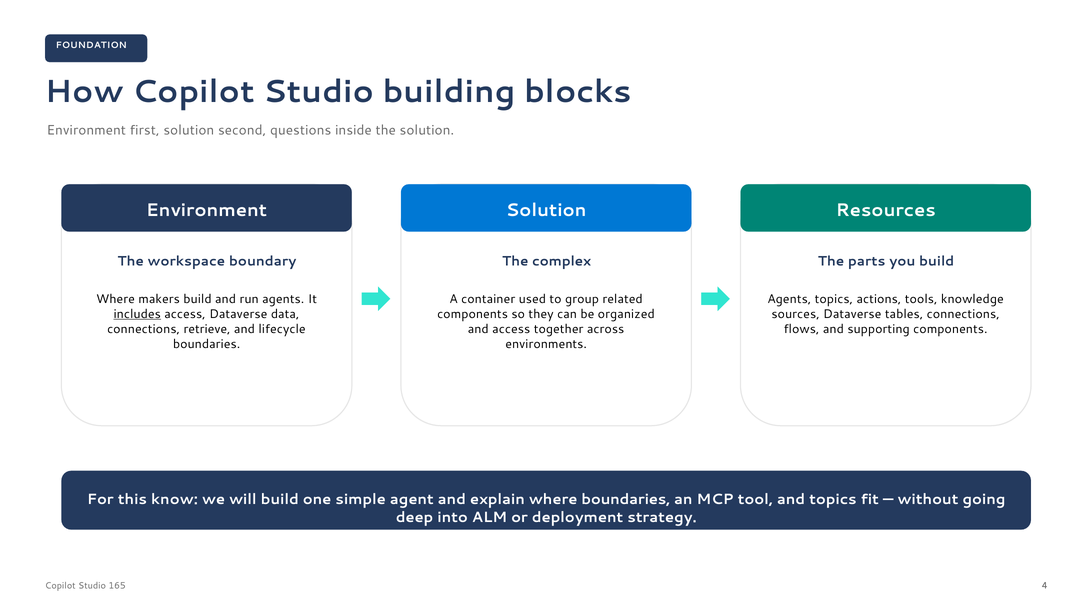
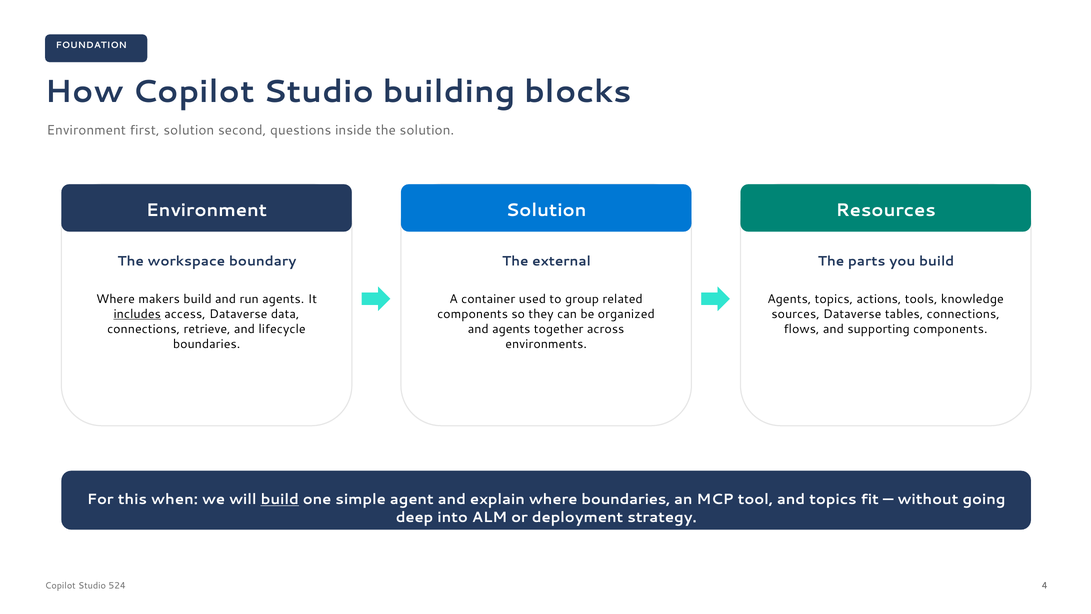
complex: complex -> external (562, 261)
and access: access -> agents (511, 329)
know: know -> when (174, 499)
build underline: none -> present (280, 499)
165: 165 -> 524 (117, 585)
